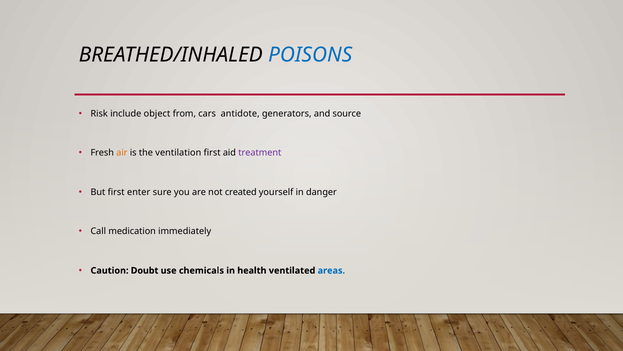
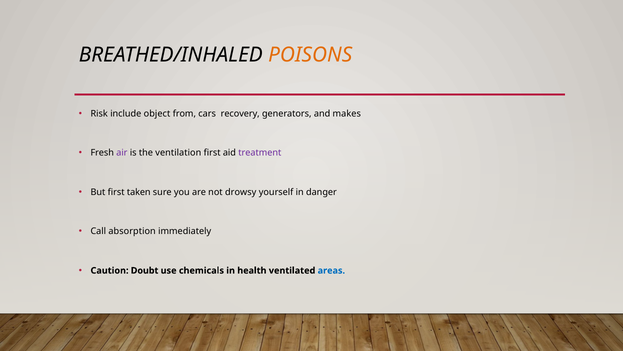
POISONS colour: blue -> orange (310, 55)
antidote: antidote -> recovery (240, 114)
source: source -> makes (347, 114)
air colour: orange -> purple (122, 153)
enter: enter -> taken (139, 192)
created: created -> drowsy (241, 192)
medication: medication -> absorption (132, 231)
